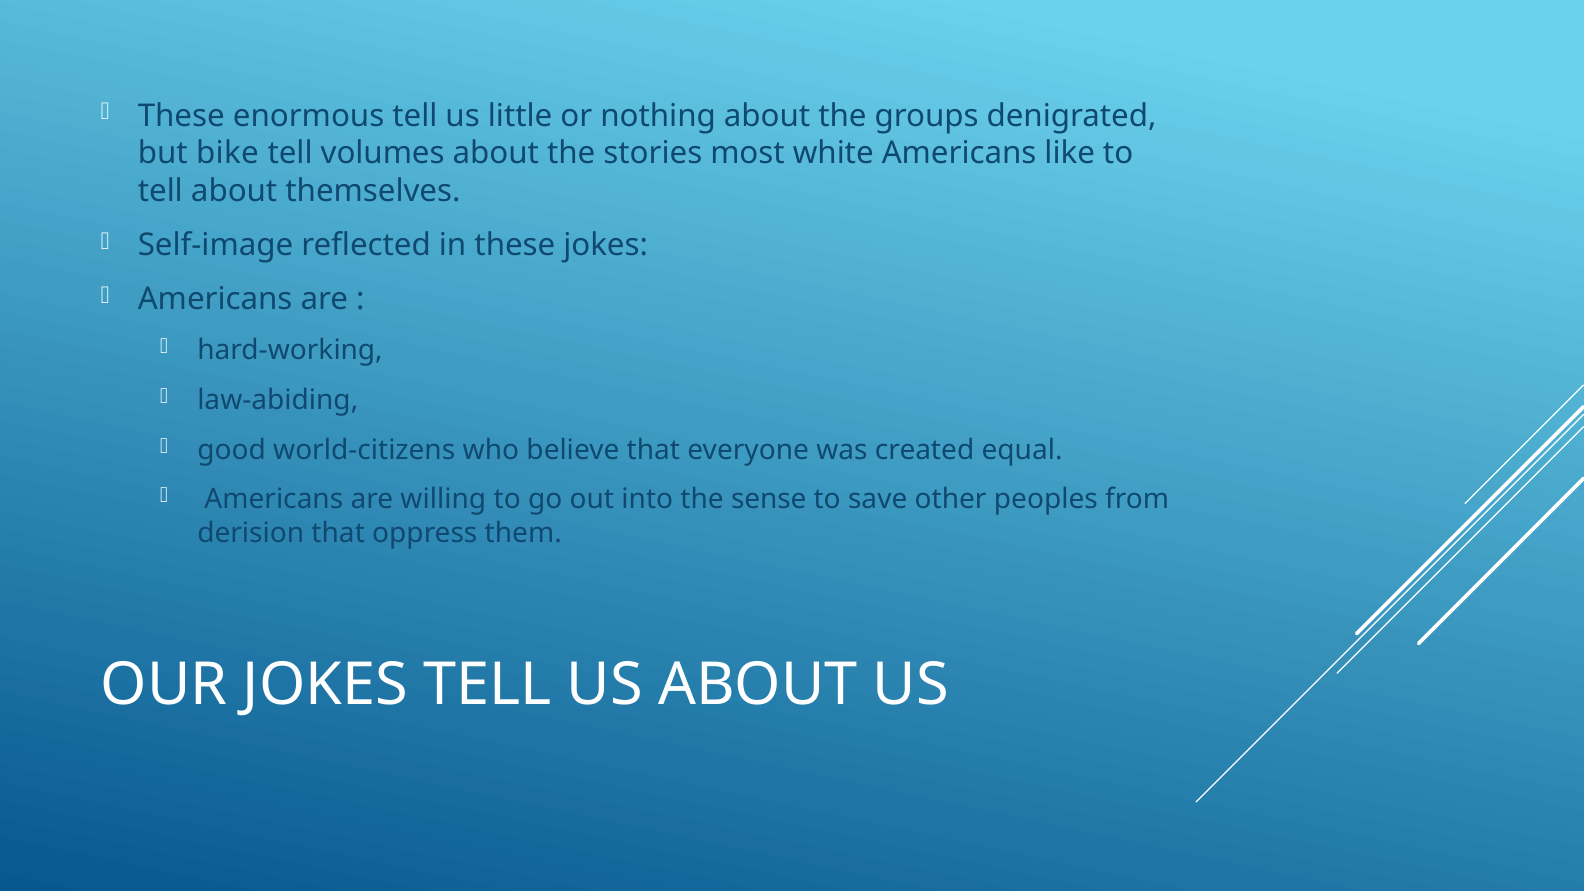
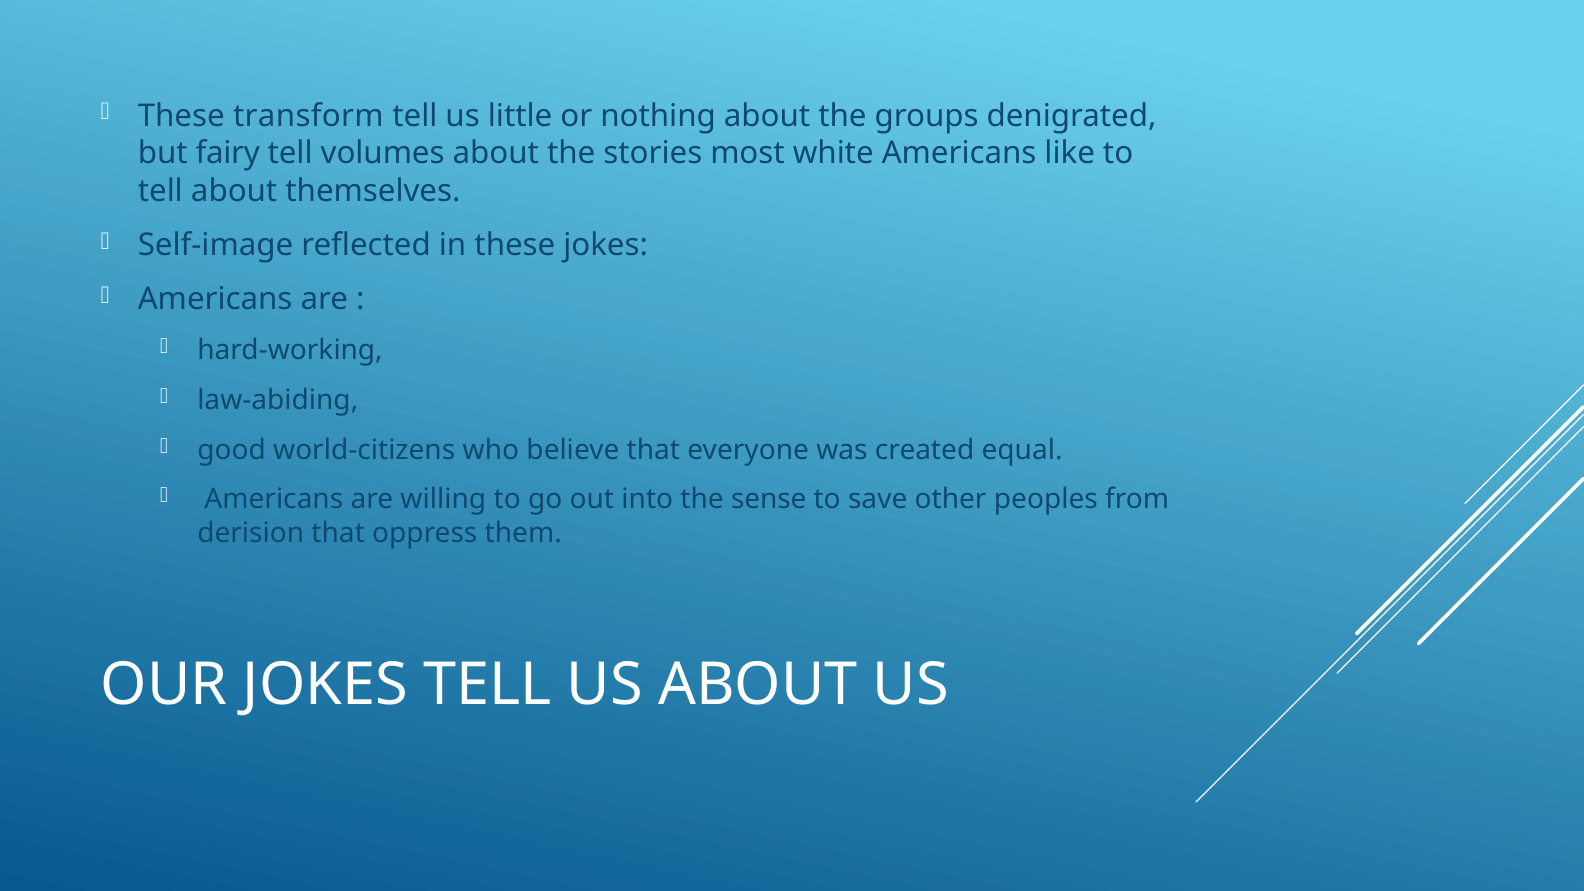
enormous: enormous -> transform (308, 116)
bike: bike -> fairy (228, 154)
